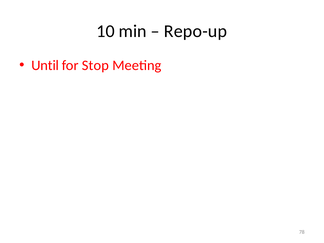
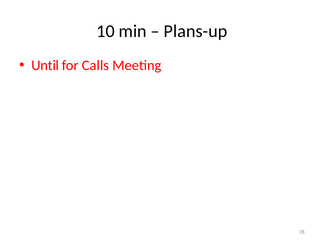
Repo-up: Repo-up -> Plans-up (196, 31)
Stop: Stop -> Calls (95, 65)
